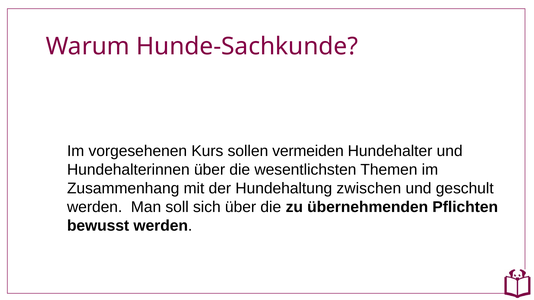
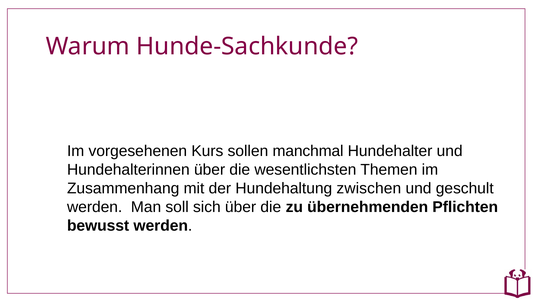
vermeiden: vermeiden -> manchmal (308, 151)
